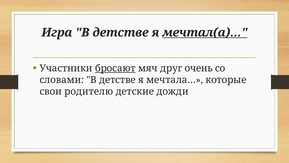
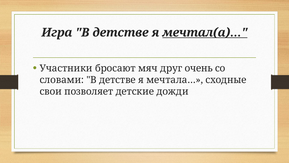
бросают underline: present -> none (115, 68)
которые: которые -> сходные (226, 80)
родителю: родителю -> позволяет (89, 91)
